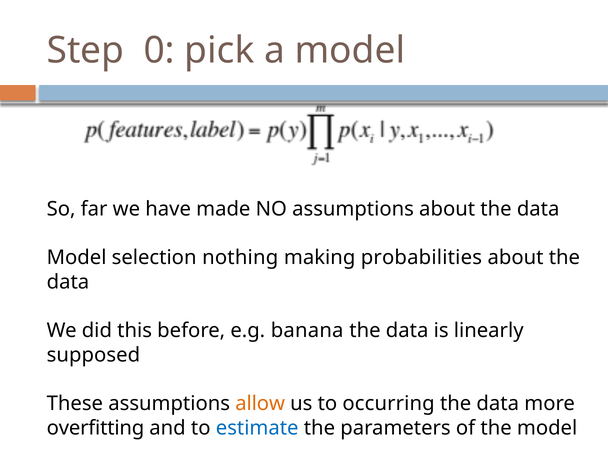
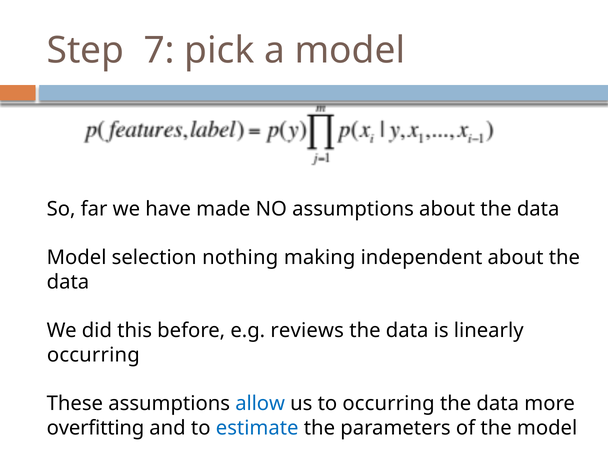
0: 0 -> 7 (159, 51)
probabilities: probabilities -> independent (421, 258)
banana: banana -> reviews (307, 331)
supposed: supposed -> occurring (93, 355)
allow colour: orange -> blue (260, 404)
